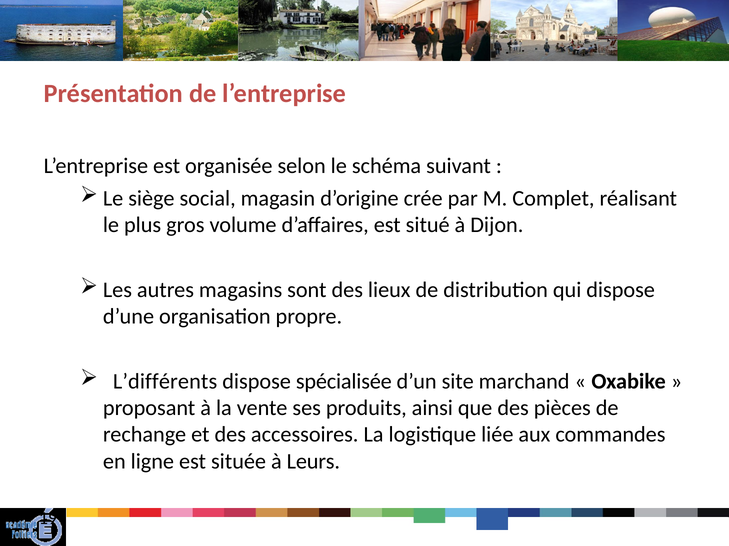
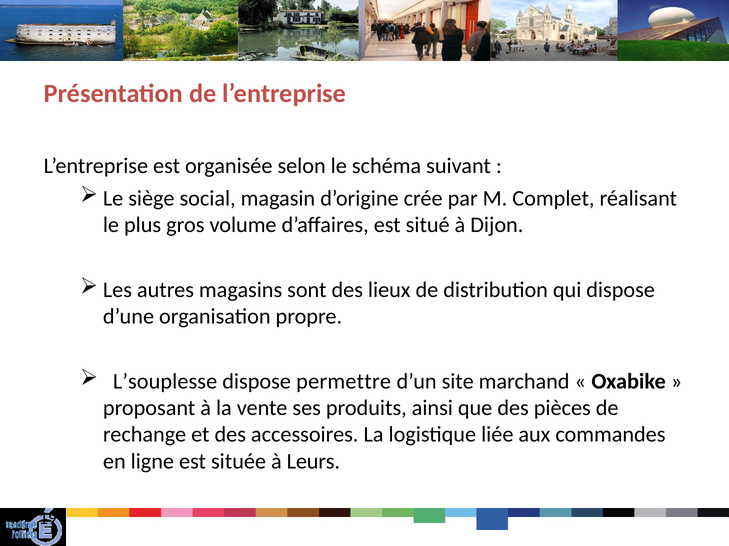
L’différents: L’différents -> L’souplesse (165, 382)
spécialisée: spécialisée -> permettre (344, 382)
